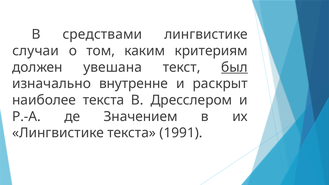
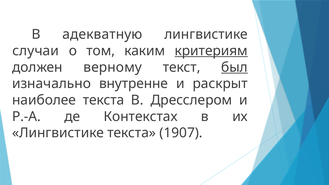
средствами: средствами -> адекватную (102, 34)
критериям underline: none -> present (211, 51)
увешана: увешана -> верному (113, 67)
Значением: Значением -> Контекстах (141, 117)
1991: 1991 -> 1907 (181, 133)
